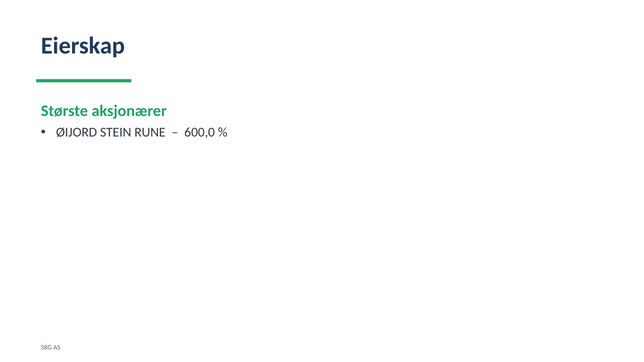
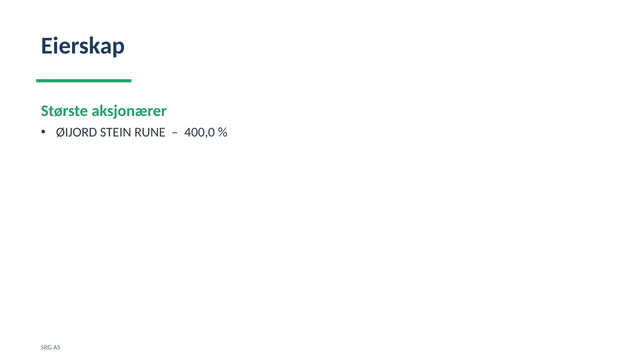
600,0: 600,0 -> 400,0 (200, 132)
